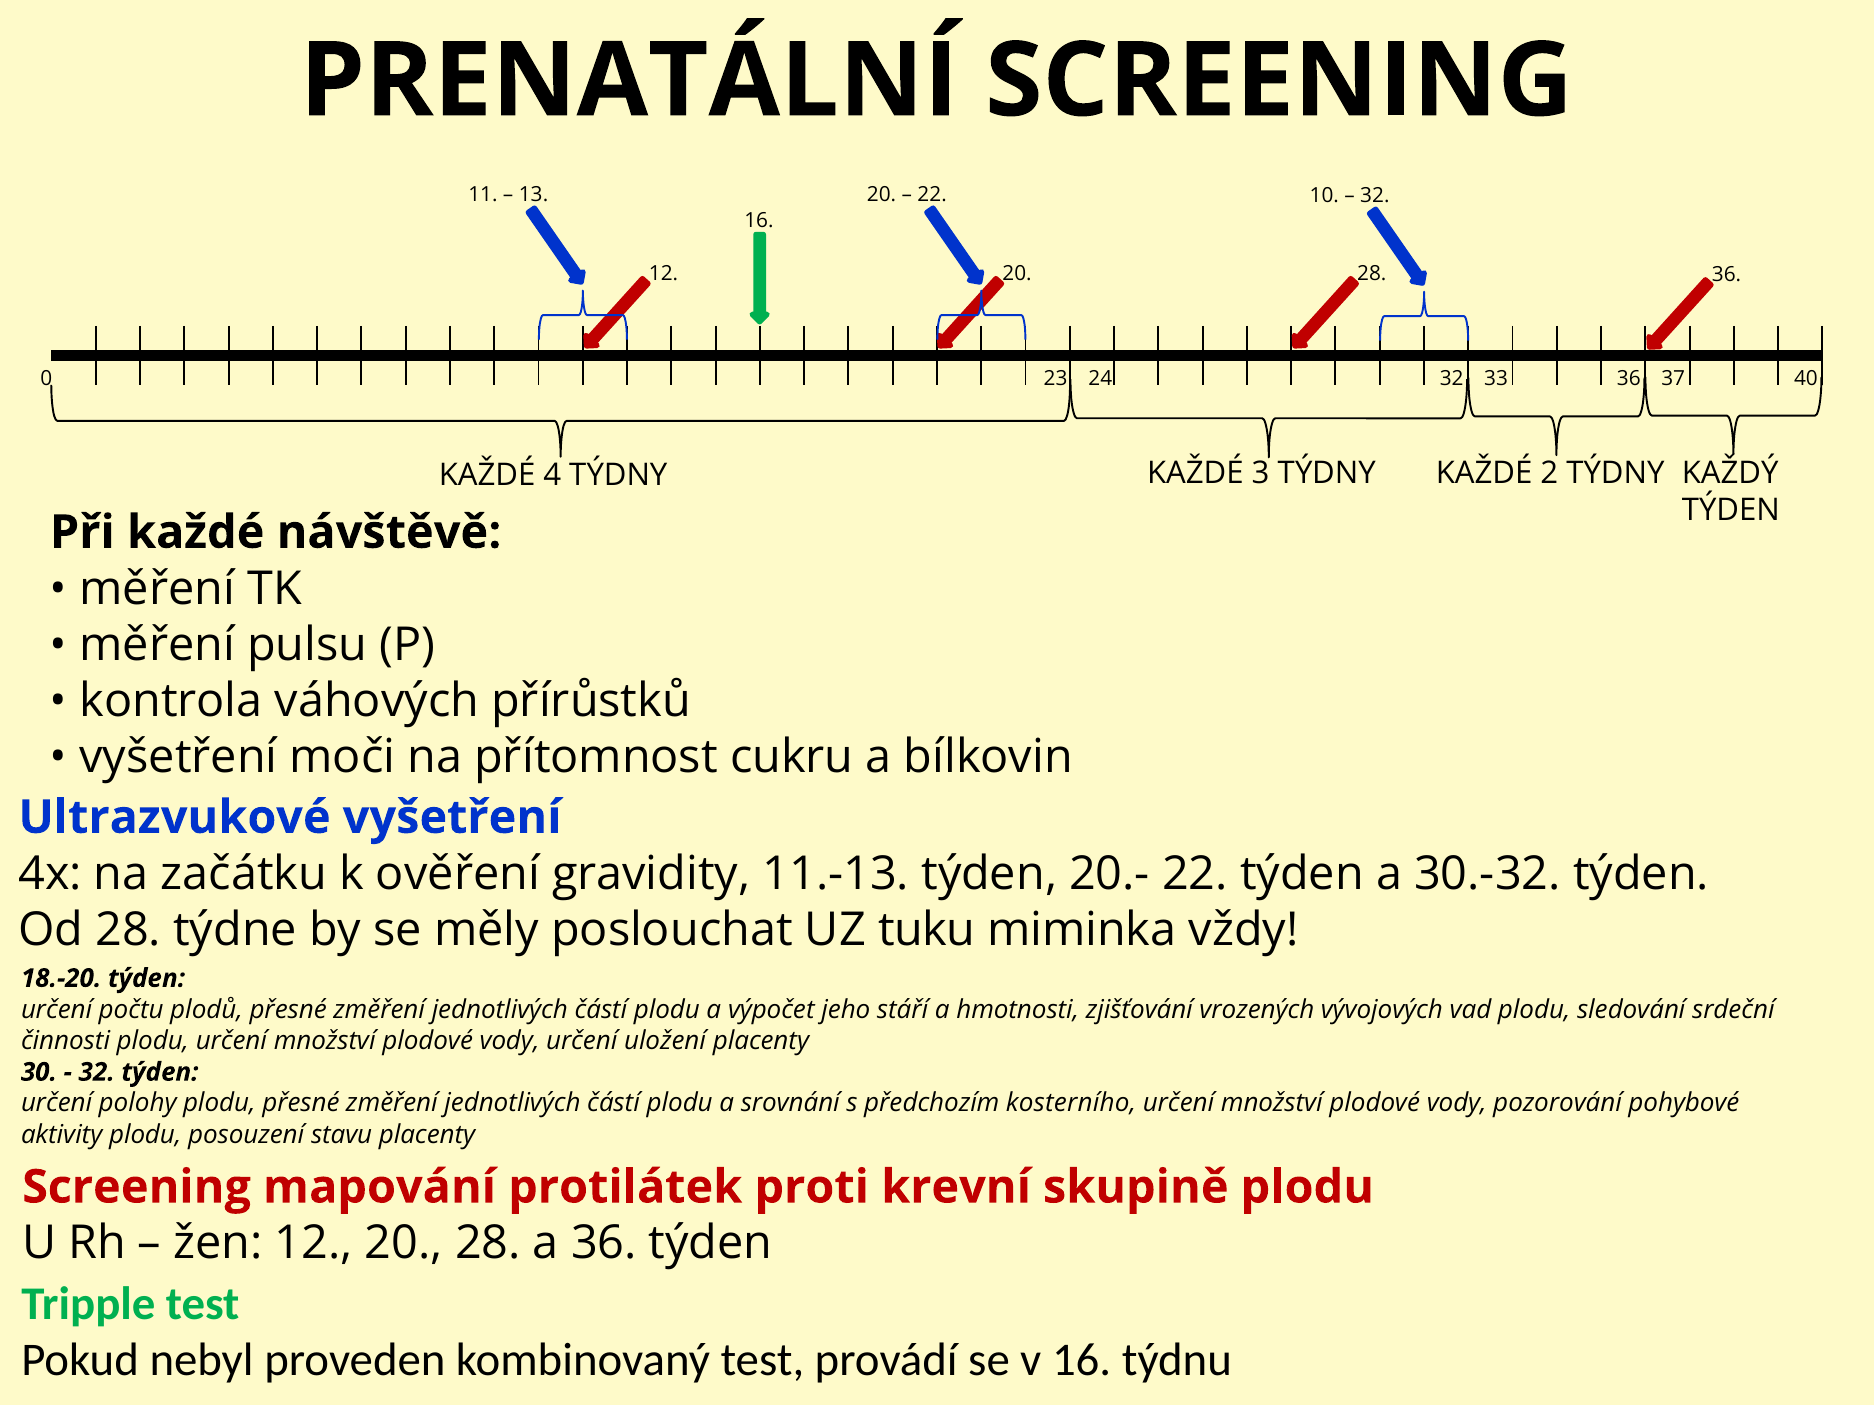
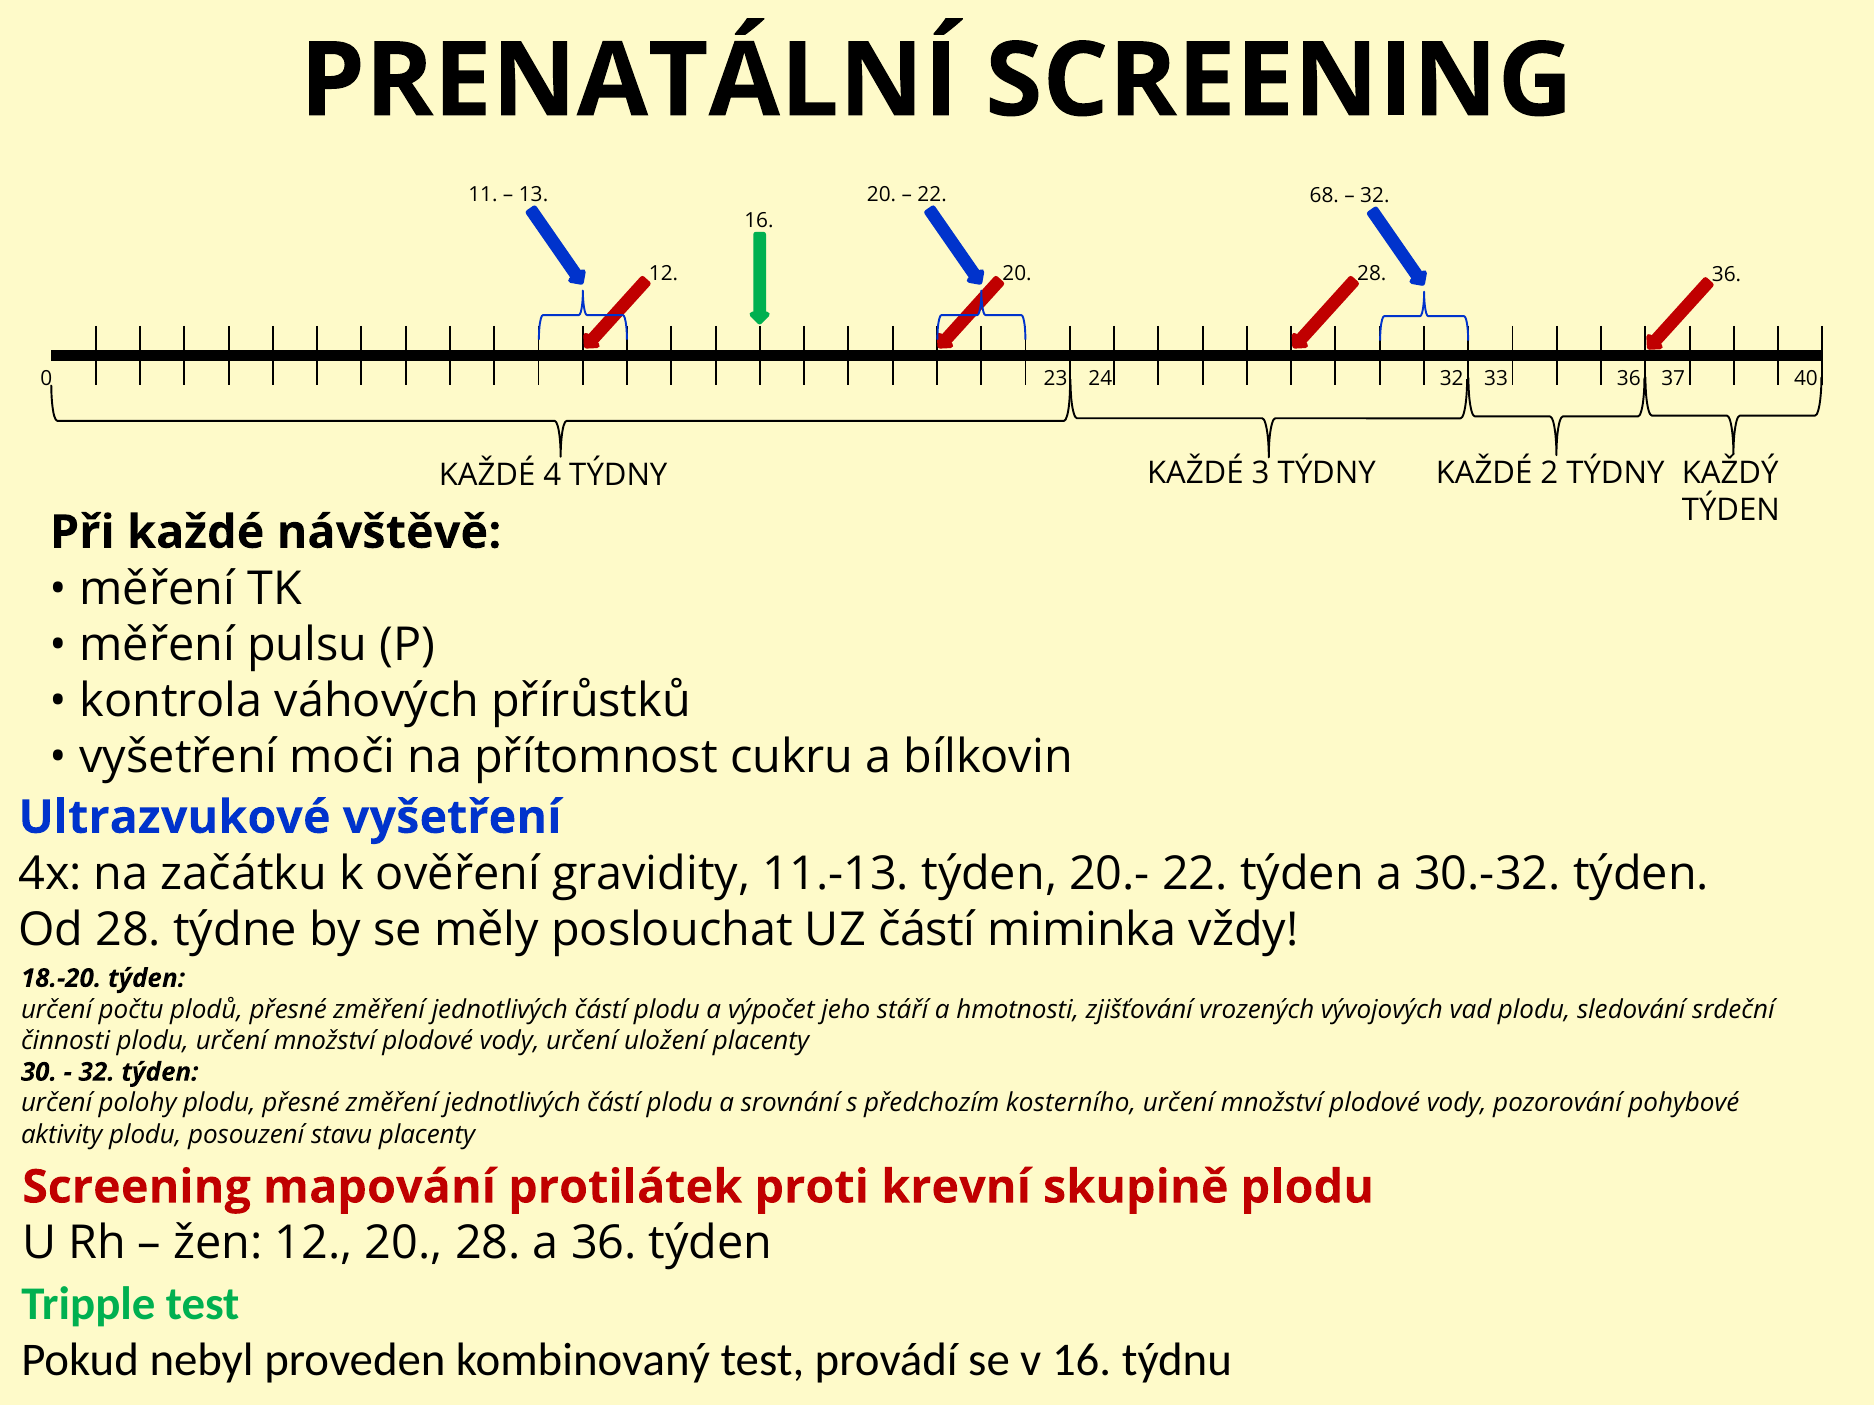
10: 10 -> 68 (1324, 196)
UZ tuku: tuku -> částí (927, 930)
